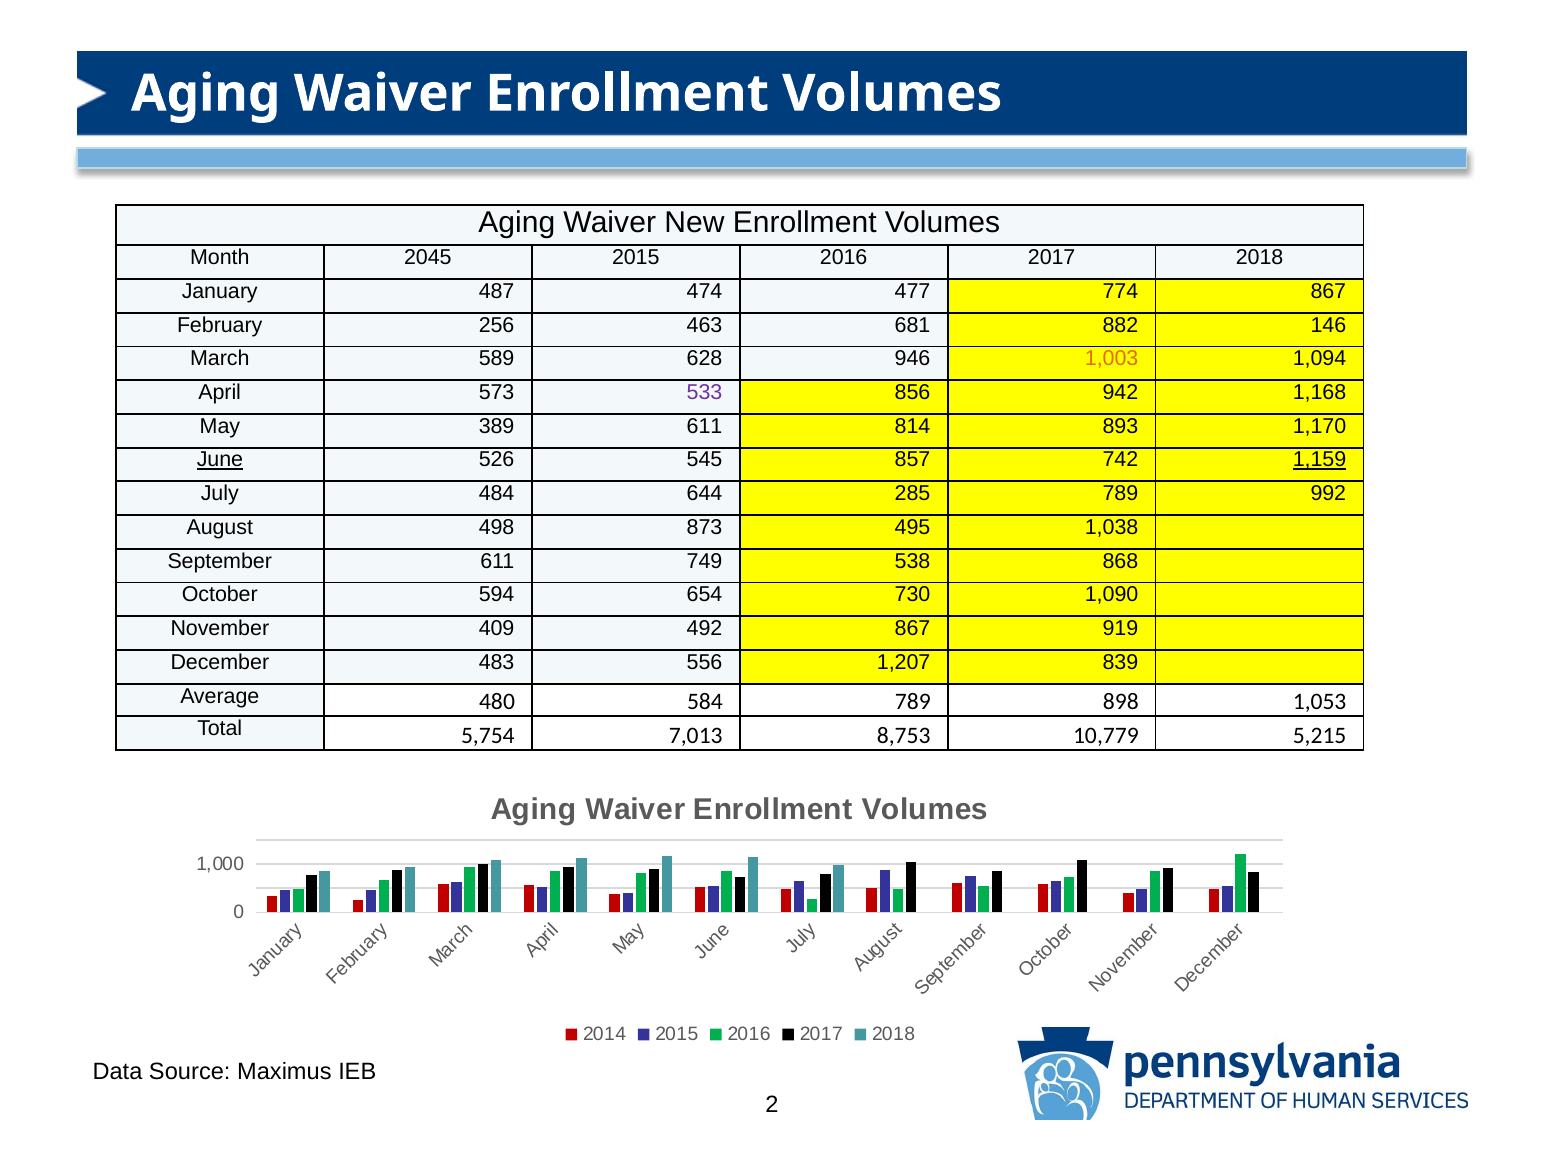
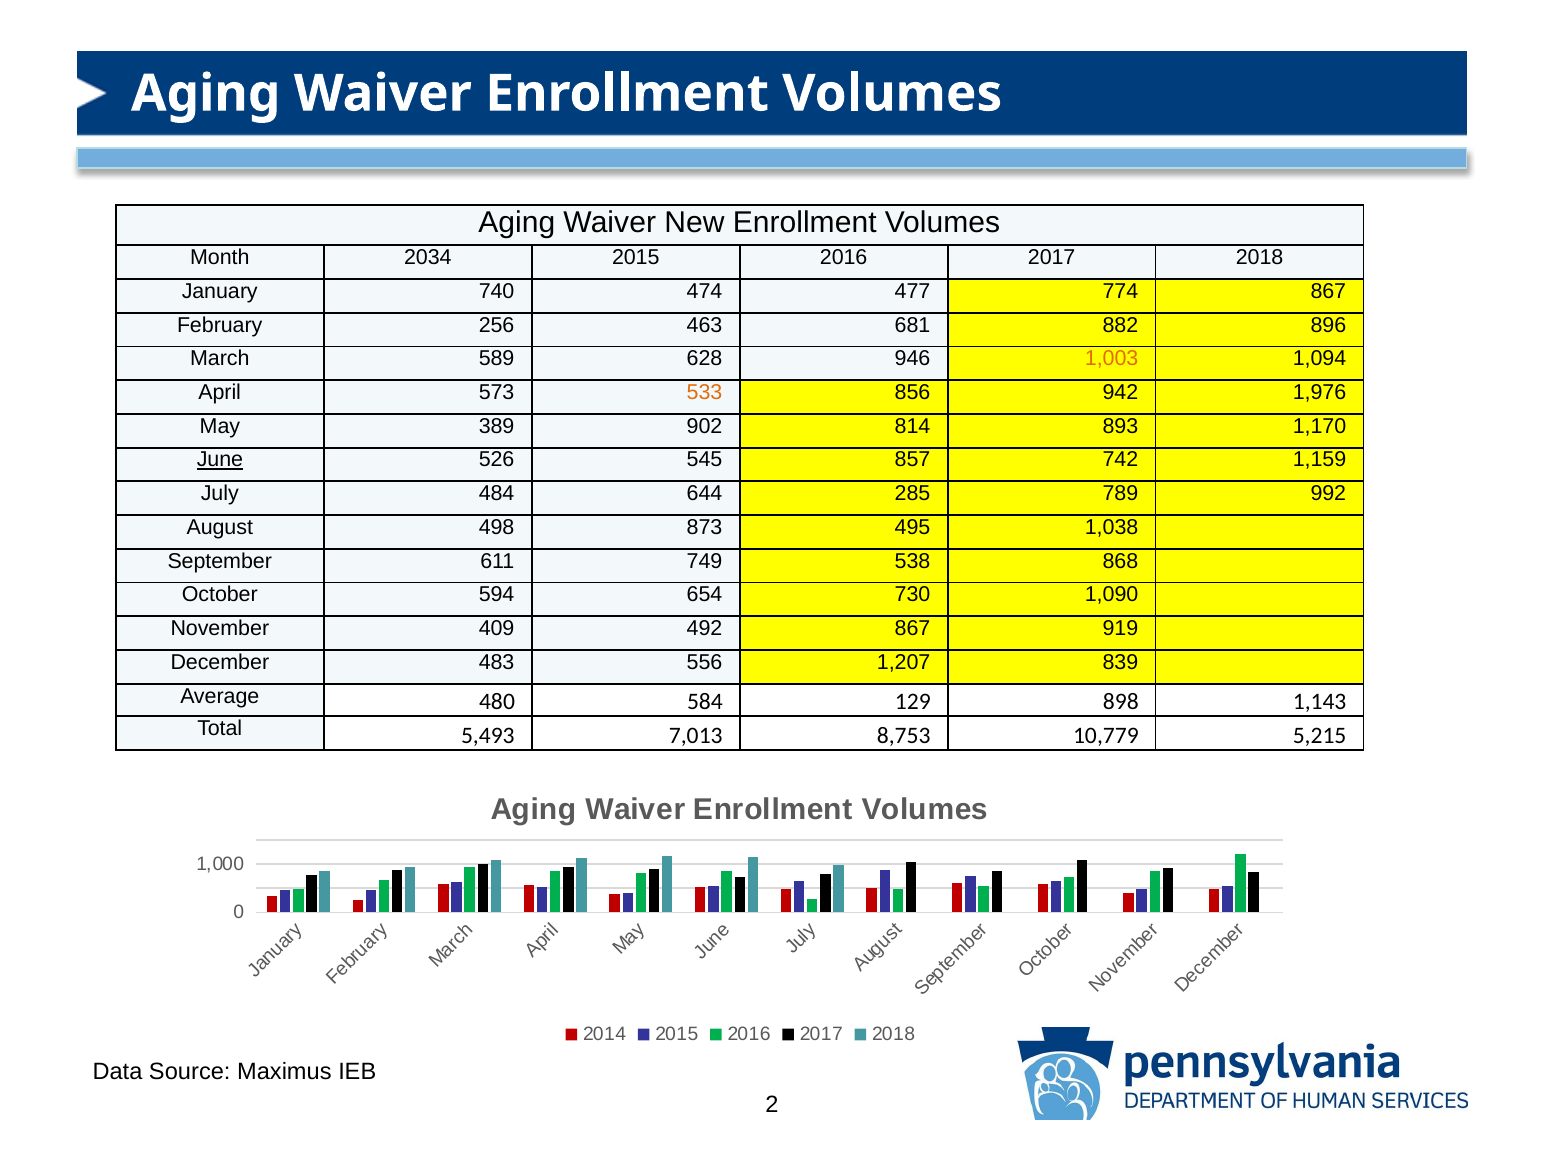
2045: 2045 -> 2034 (428, 257)
487: 487 -> 740 (497, 291)
146: 146 -> 896 (1328, 325)
533 colour: purple -> orange (705, 392)
1,168: 1,168 -> 1,976 (1320, 392)
389 611: 611 -> 902 (705, 426)
1,159 underline: present -> none (1320, 460)
584 789: 789 -> 129 (913, 702)
1,053: 1,053 -> 1,143 (1320, 702)
5,754: 5,754 -> 5,493 (488, 735)
